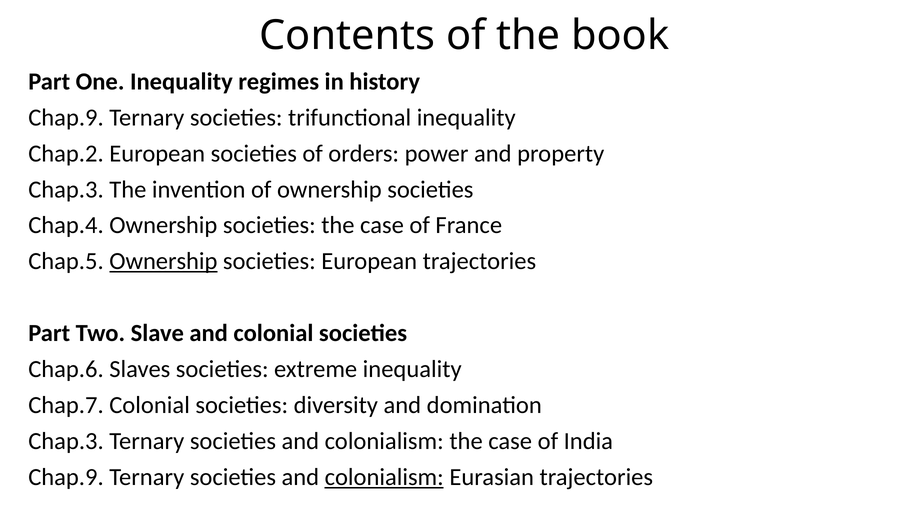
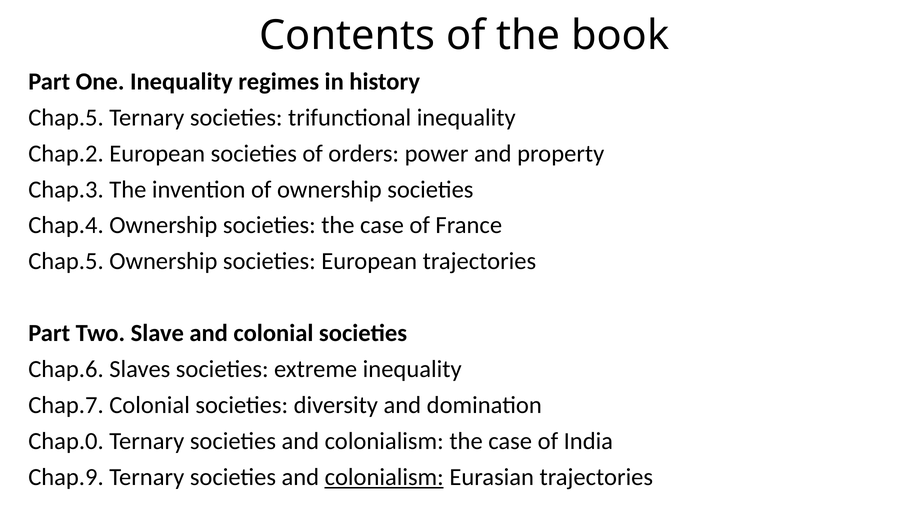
Chap.9: Chap.9 -> Chap.5 (66, 118)
Ownership underline: present -> none (163, 261)
Chap.3: Chap.3 -> Chap.0 (66, 441)
